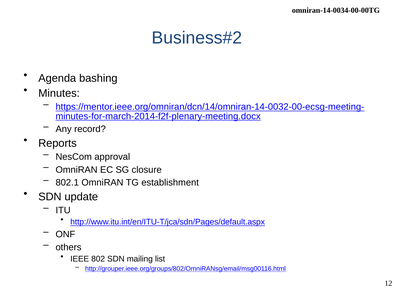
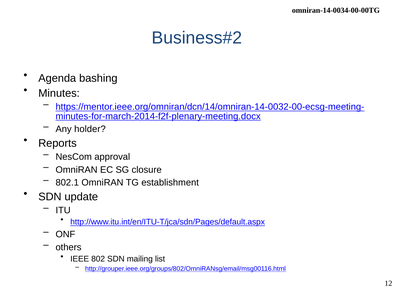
record: record -> holder (90, 129)
